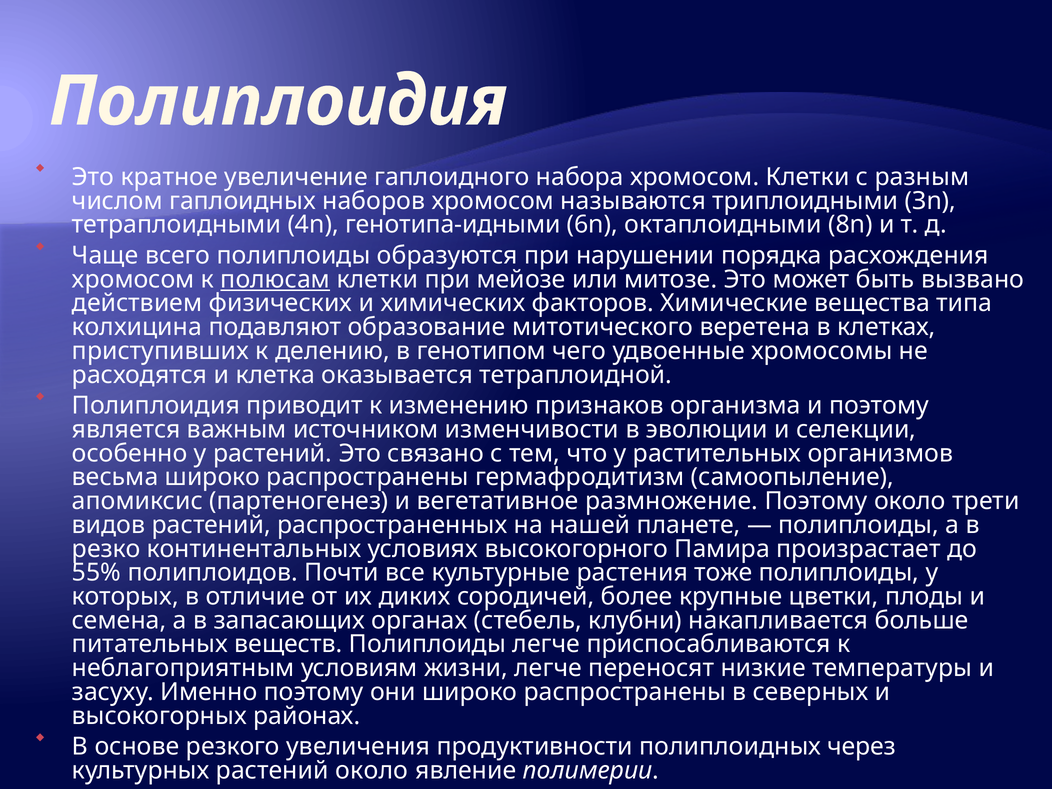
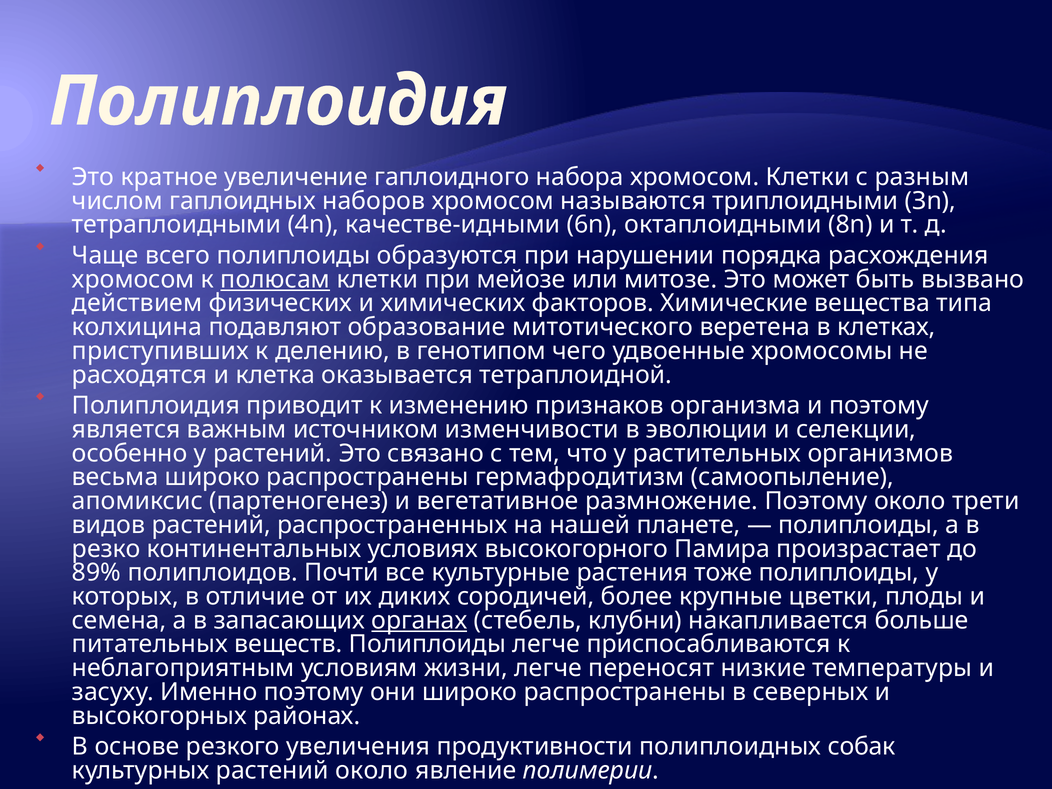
генотипа-идными: генотипа-идными -> качестве-идными (453, 225)
55%: 55% -> 89% (97, 573)
органах underline: none -> present (419, 620)
через: через -> собак (862, 747)
